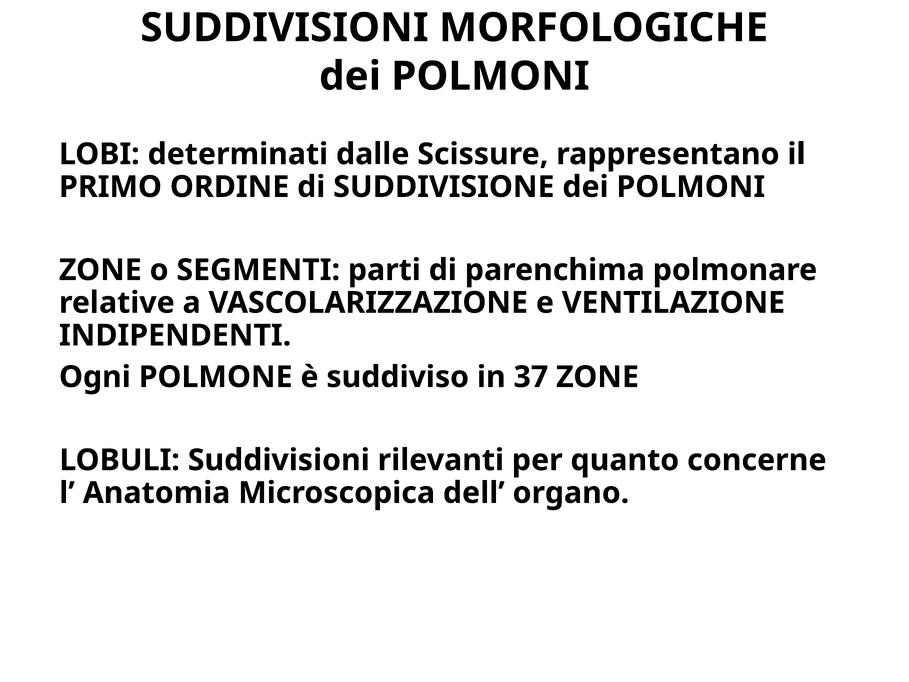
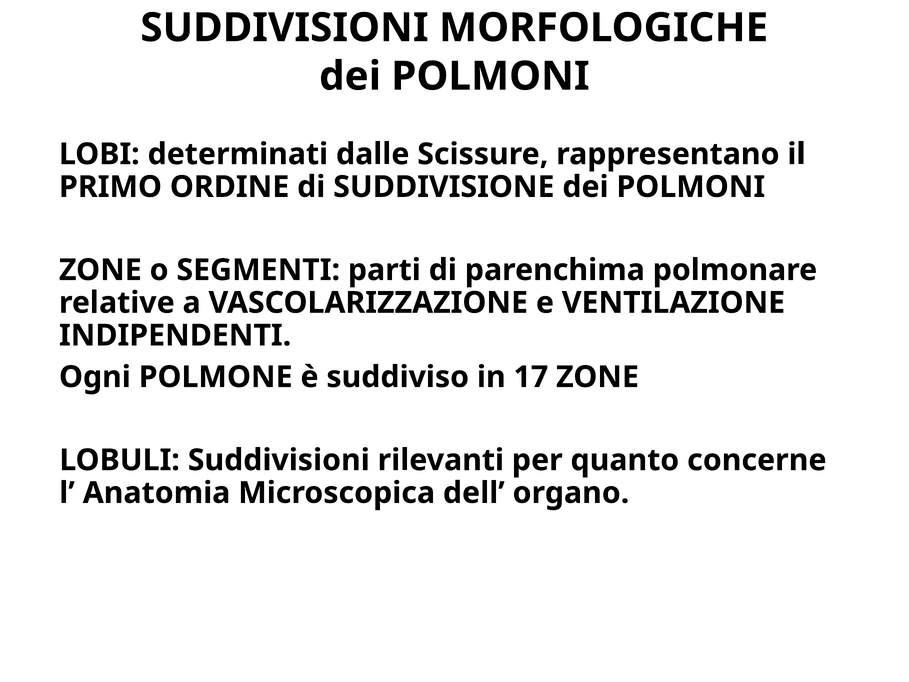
37: 37 -> 17 (531, 377)
